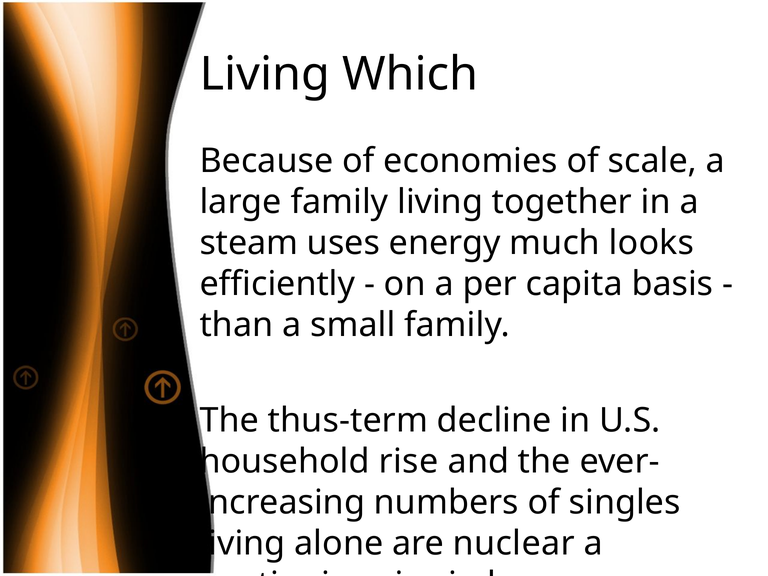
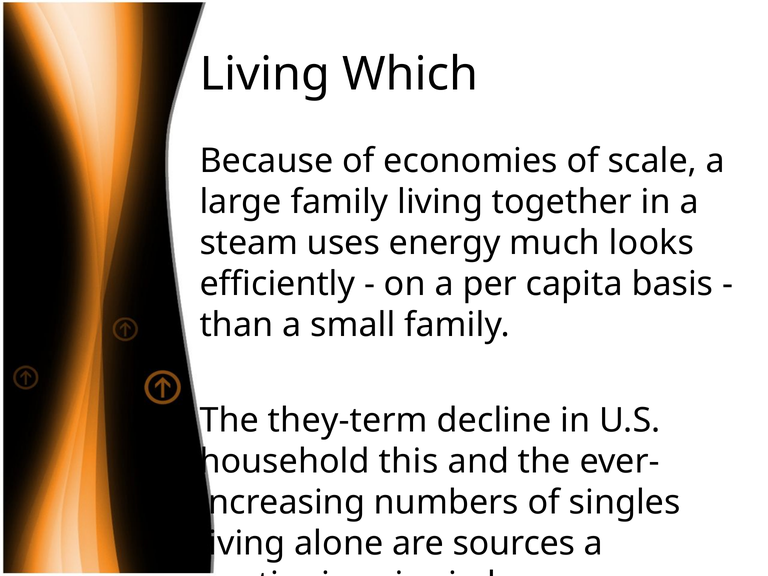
thus-term: thus-term -> they-term (348, 421)
household rise: rise -> this (409, 462)
nuclear: nuclear -> sources (514, 544)
